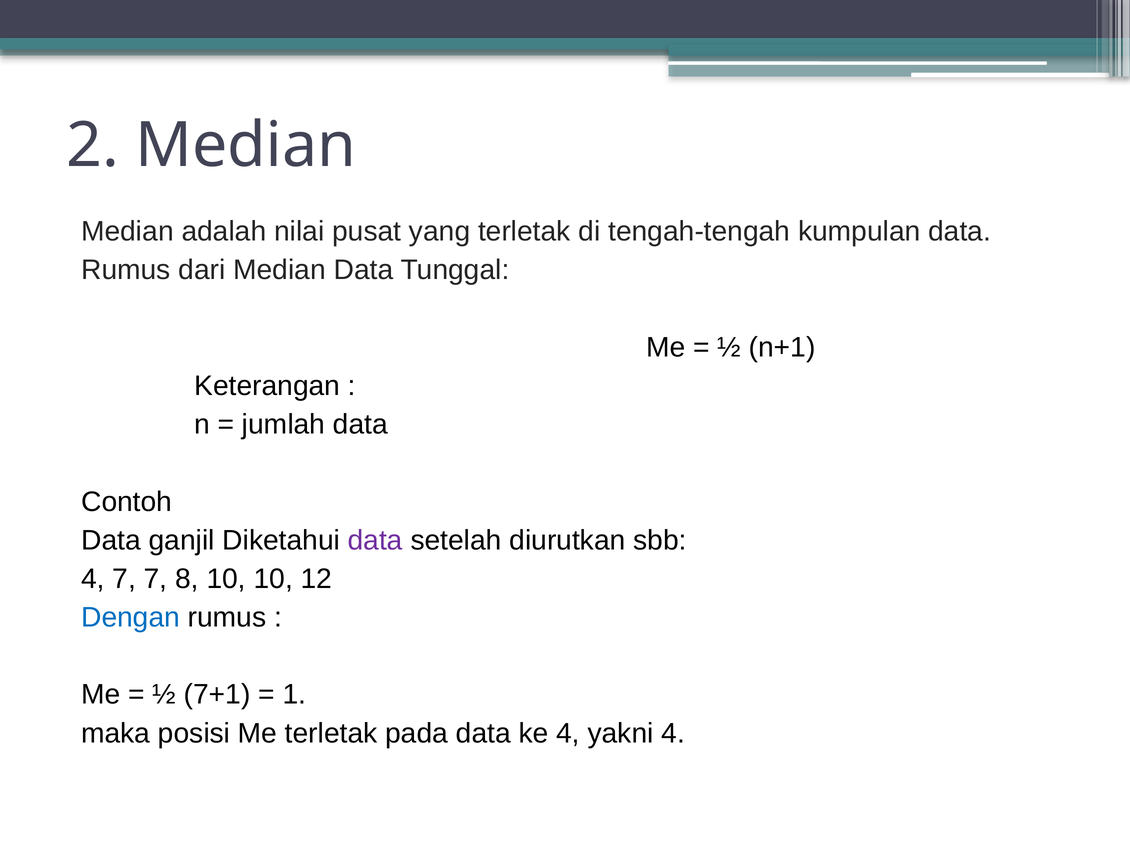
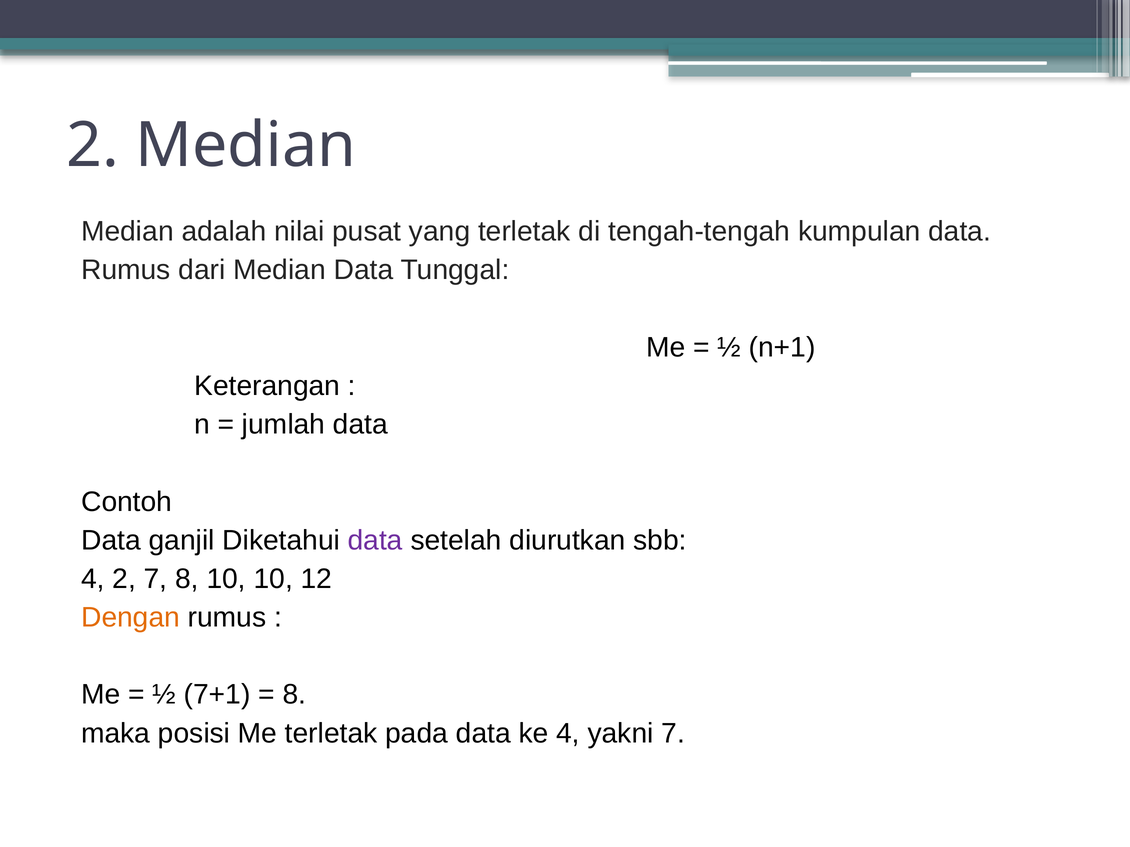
4 7: 7 -> 2 (124, 579)
Dengan colour: blue -> orange (131, 618)
1: 1 -> 8 (294, 695)
yakni 4: 4 -> 7 (673, 734)
